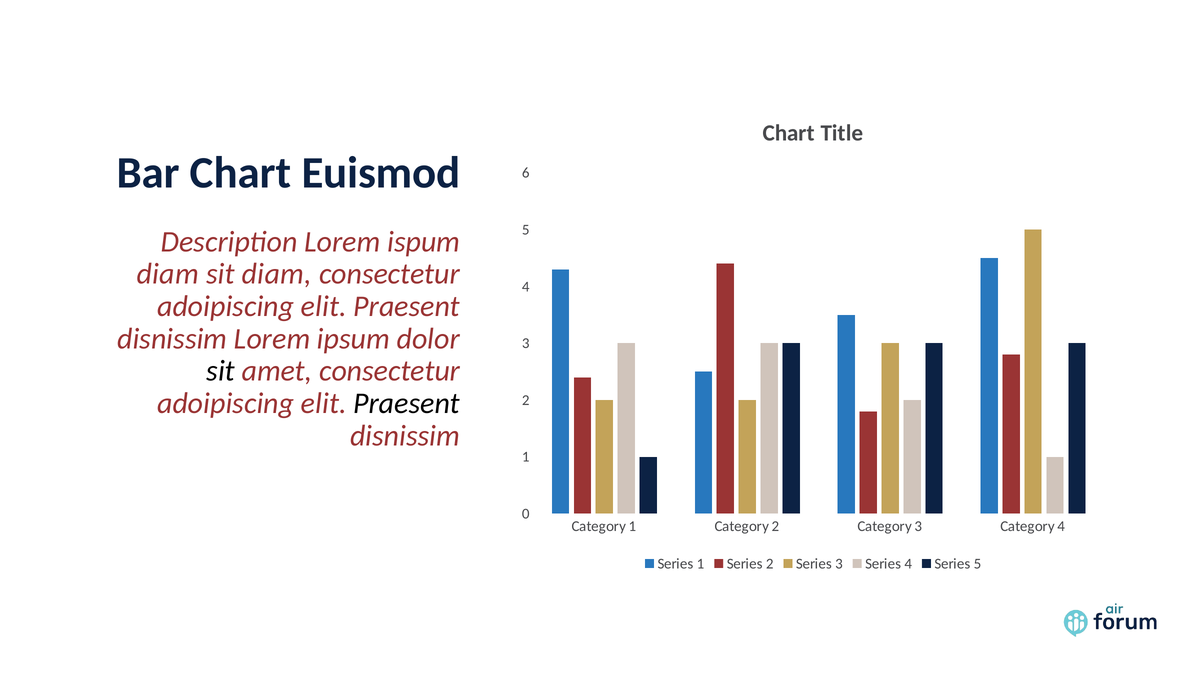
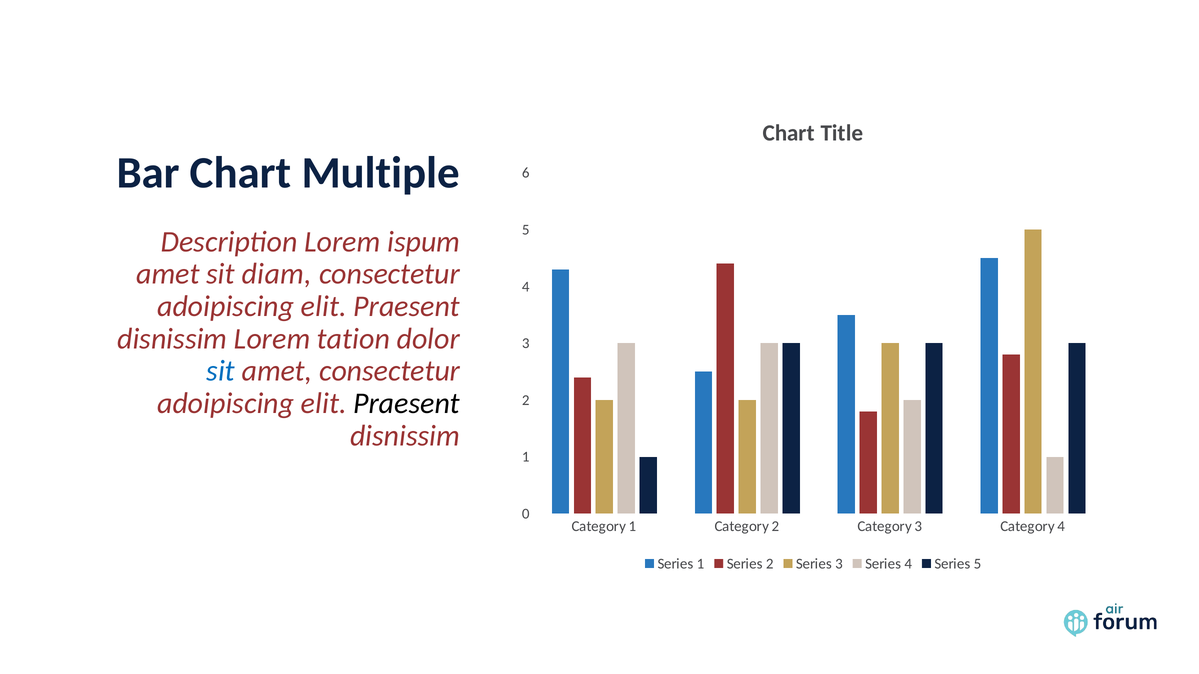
Euismod: Euismod -> Multiple (381, 173)
diam: diam -> amet (168, 274)
ipsum: ipsum -> tation (353, 339)
sit colour: black -> blue (221, 371)
